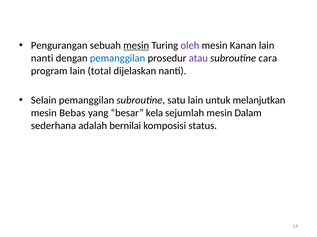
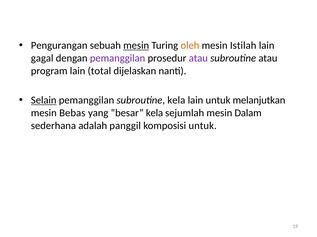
oleh colour: purple -> orange (190, 46)
Kanan: Kanan -> Istilah (243, 46)
nanti: nanti -> gagal (42, 58)
pemanggilan colour: blue -> purple (118, 58)
subroutine cara: cara -> atau (268, 58)
Selain underline: none -> present (44, 101)
subroutine satu: satu -> kela (176, 101)
bernilai: bernilai -> panggil (125, 126)
komposisi status: status -> untuk (203, 126)
